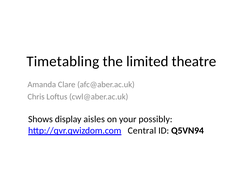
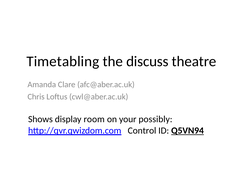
limited: limited -> discuss (147, 61)
aisles: aisles -> room (94, 119)
Central: Central -> Control (142, 131)
Q5VN94 underline: none -> present (187, 131)
